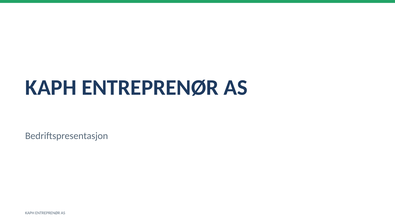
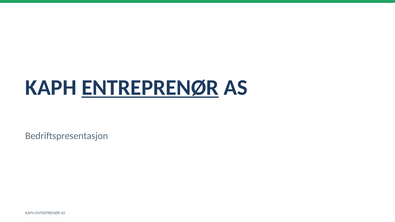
ENTREPRENØR underline: none -> present (150, 88)
